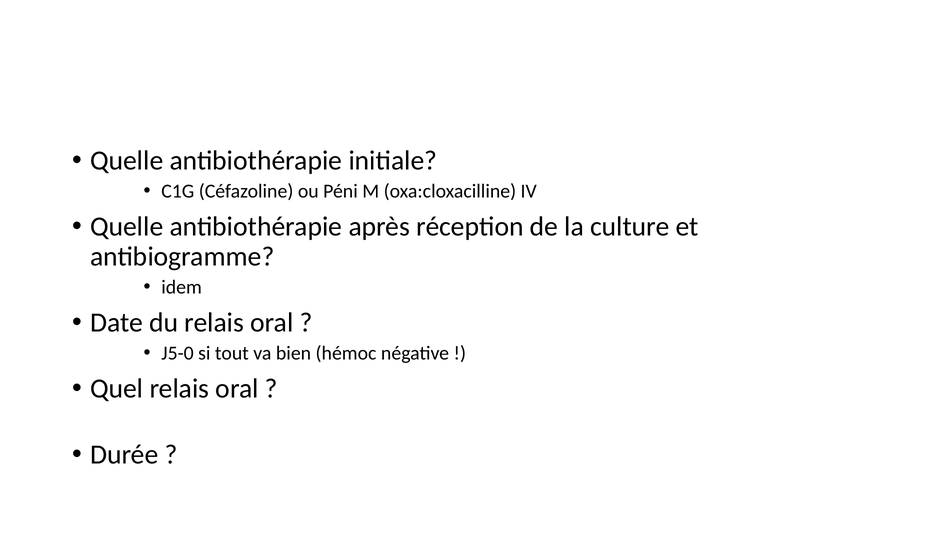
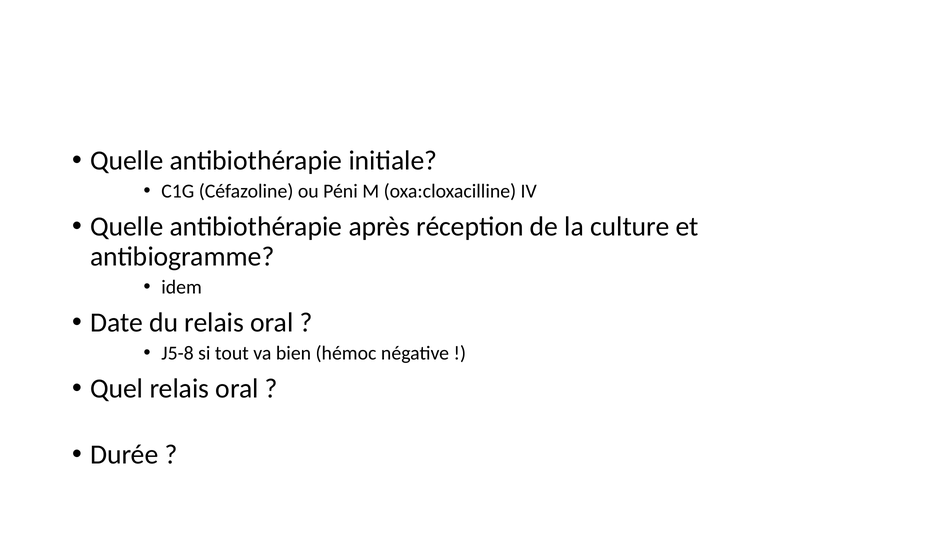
J5-0: J5-0 -> J5-8 (178, 353)
